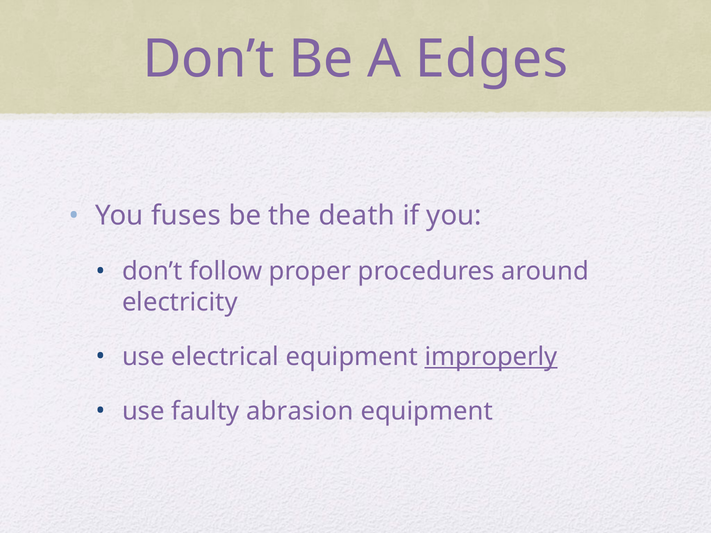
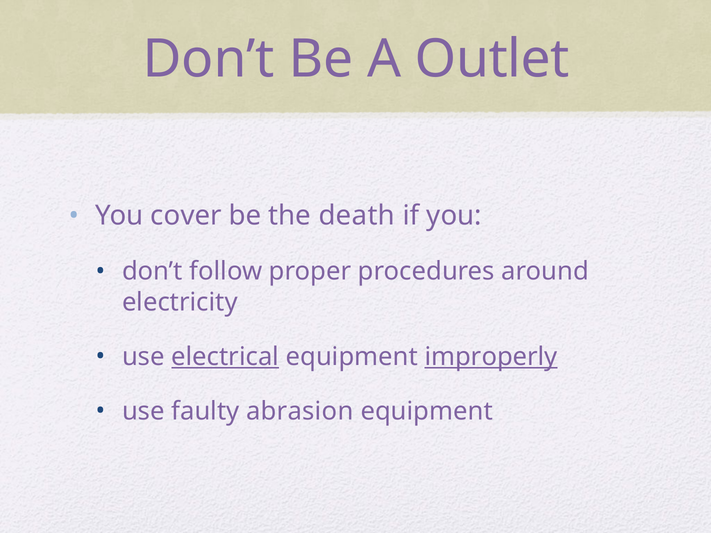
Edges: Edges -> Outlet (492, 59)
fuses: fuses -> cover (186, 216)
electrical underline: none -> present (225, 357)
